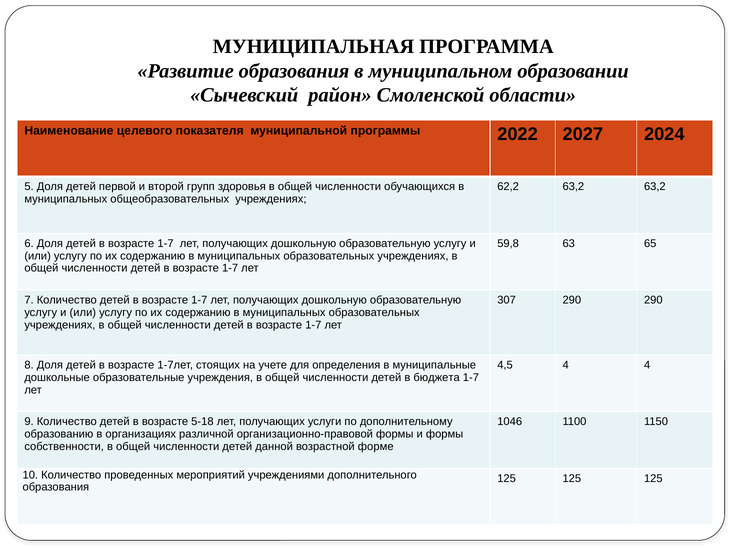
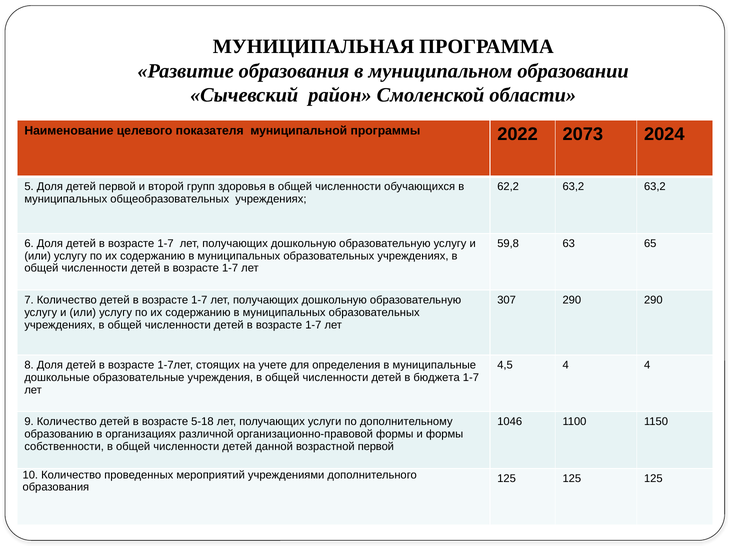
2027: 2027 -> 2073 (583, 134)
возрастной форме: форме -> первой (376, 446)
